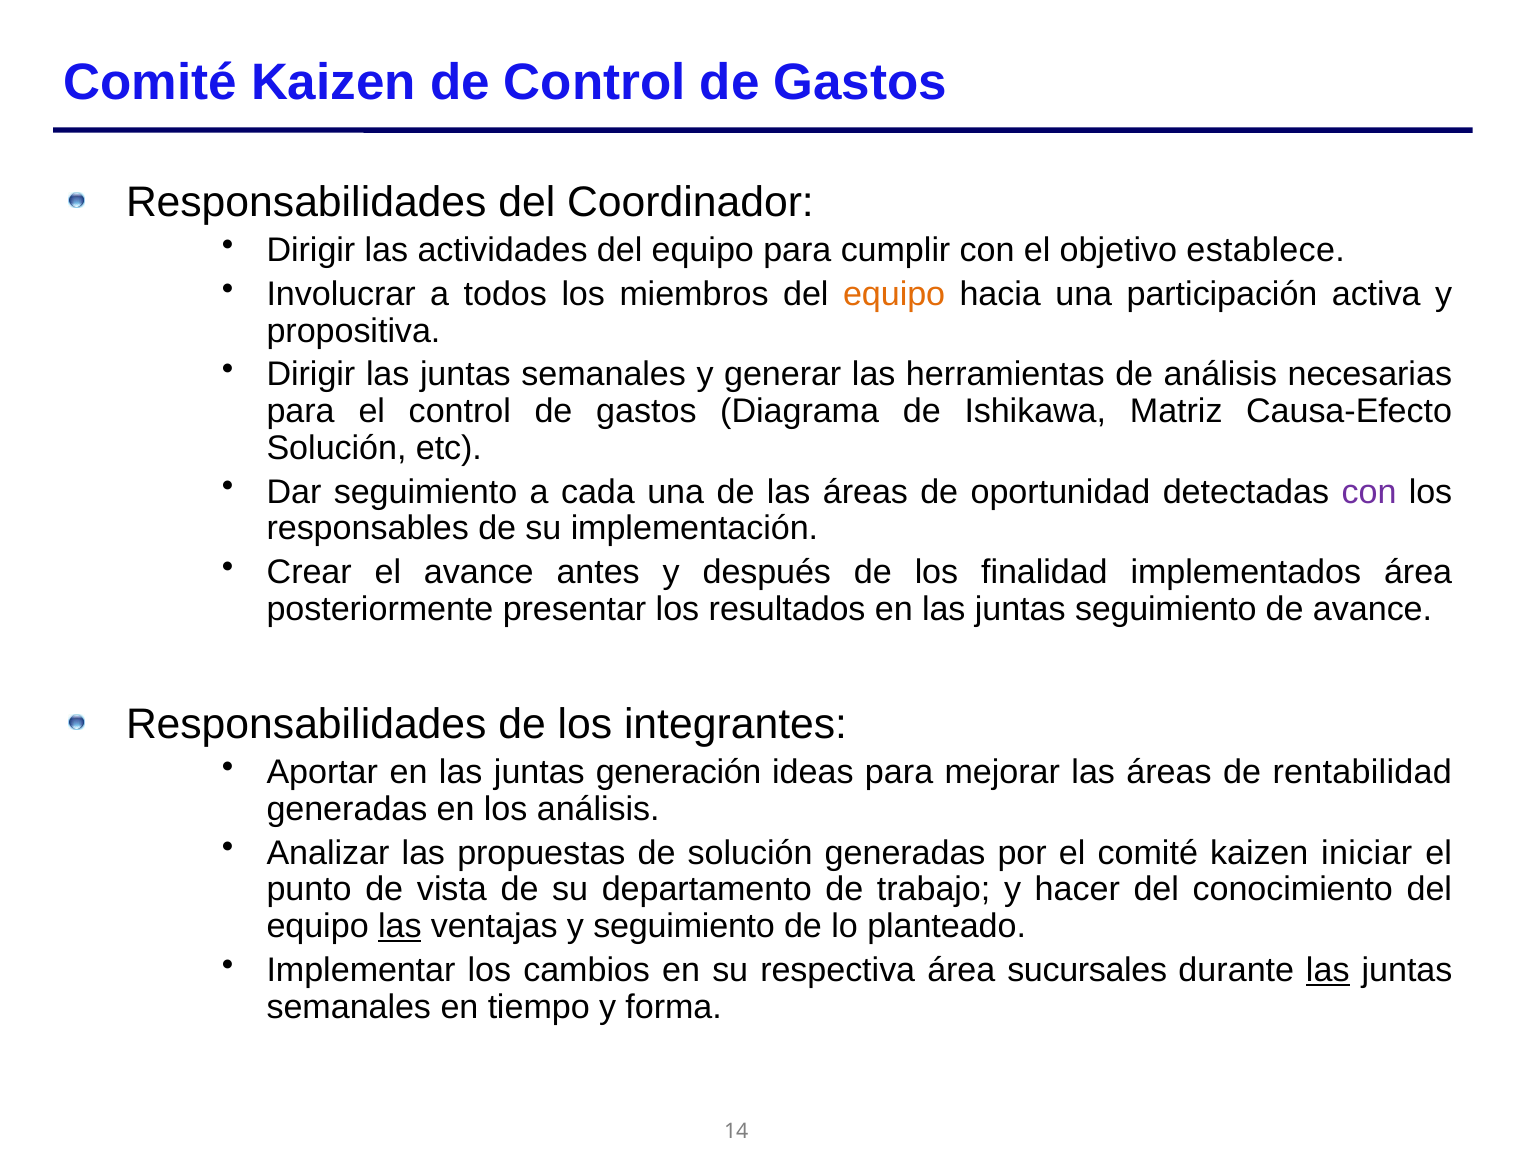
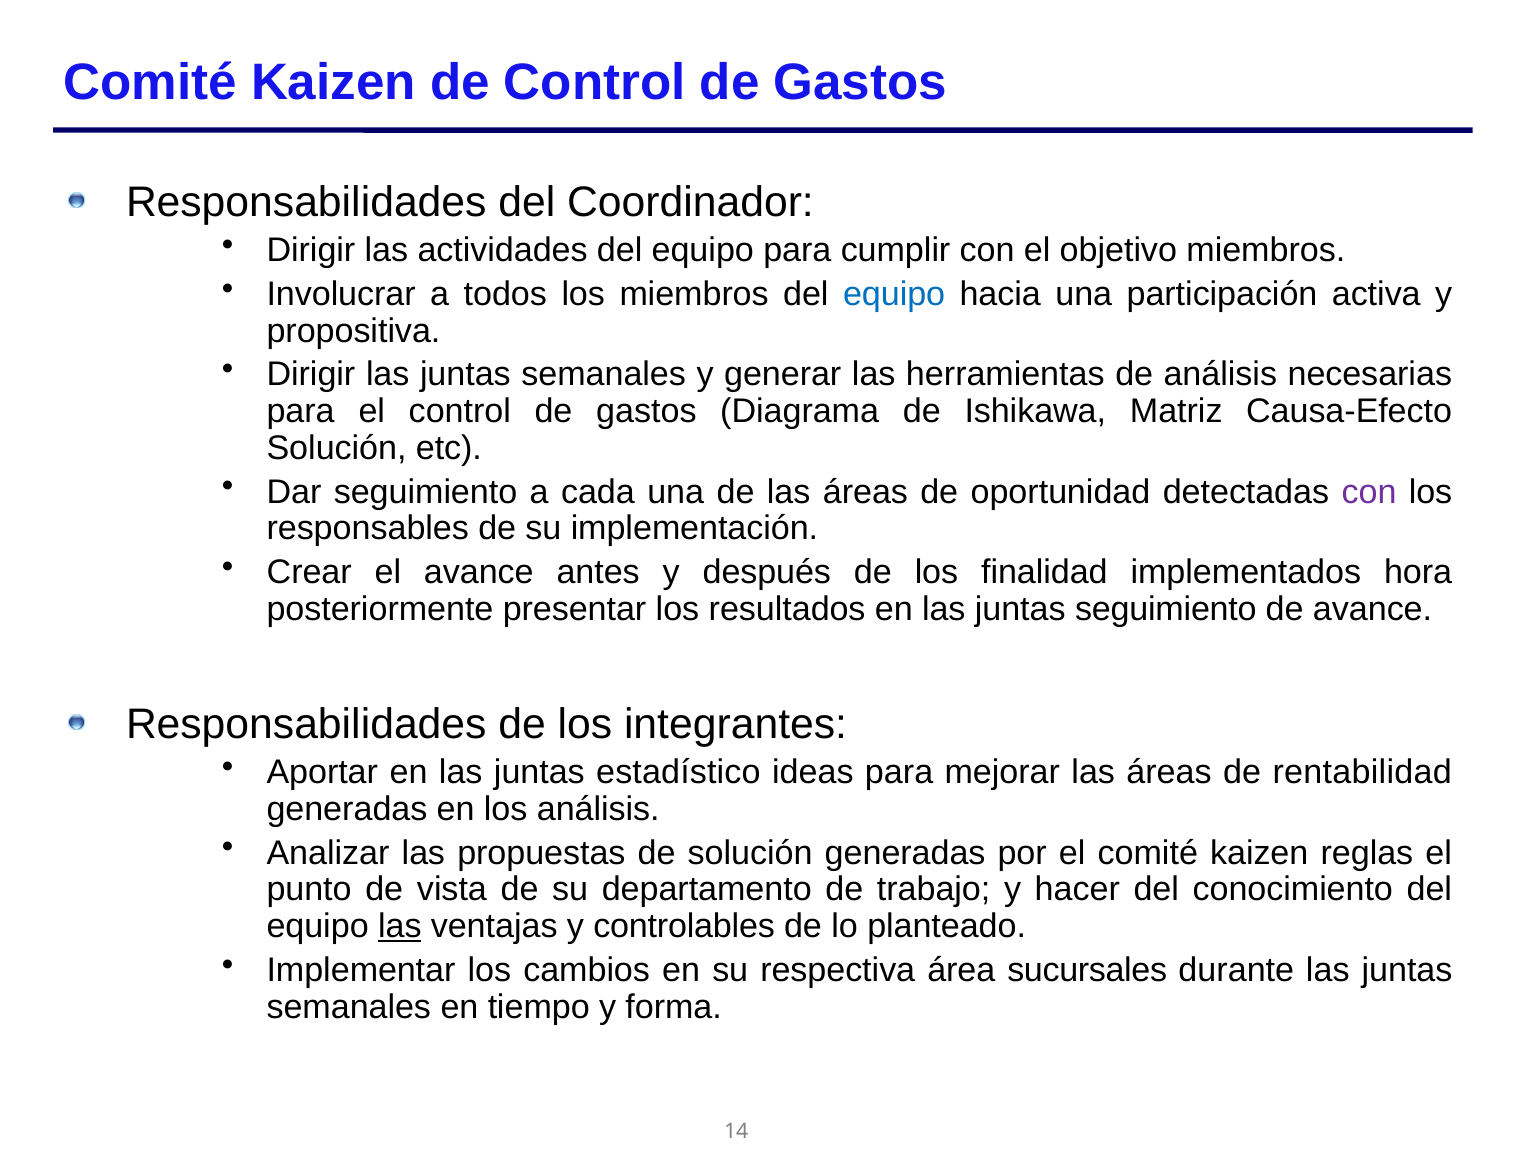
objetivo establece: establece -> miembros (1266, 250)
equipo colour: orange -> blue (894, 294)
implementados área: área -> hora (1418, 572)
generación: generación -> estadístico (678, 772)
iniciar: iniciar -> reglas (1367, 852)
y seguimiento: seguimiento -> controlables (684, 926)
las underline: present -> none (1328, 969)
